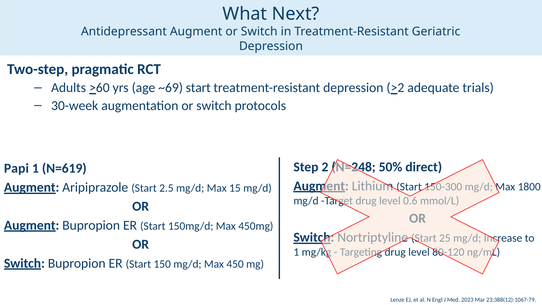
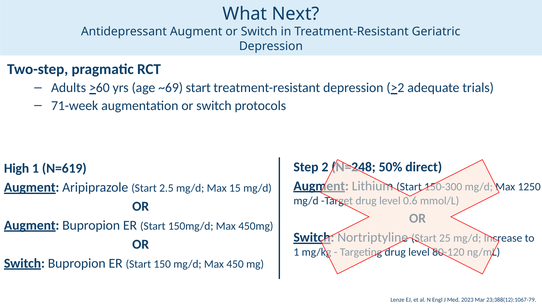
30-week: 30-week -> 71-week (75, 106)
Papi: Papi -> High (17, 168)
1800: 1800 -> 1250 (529, 187)
